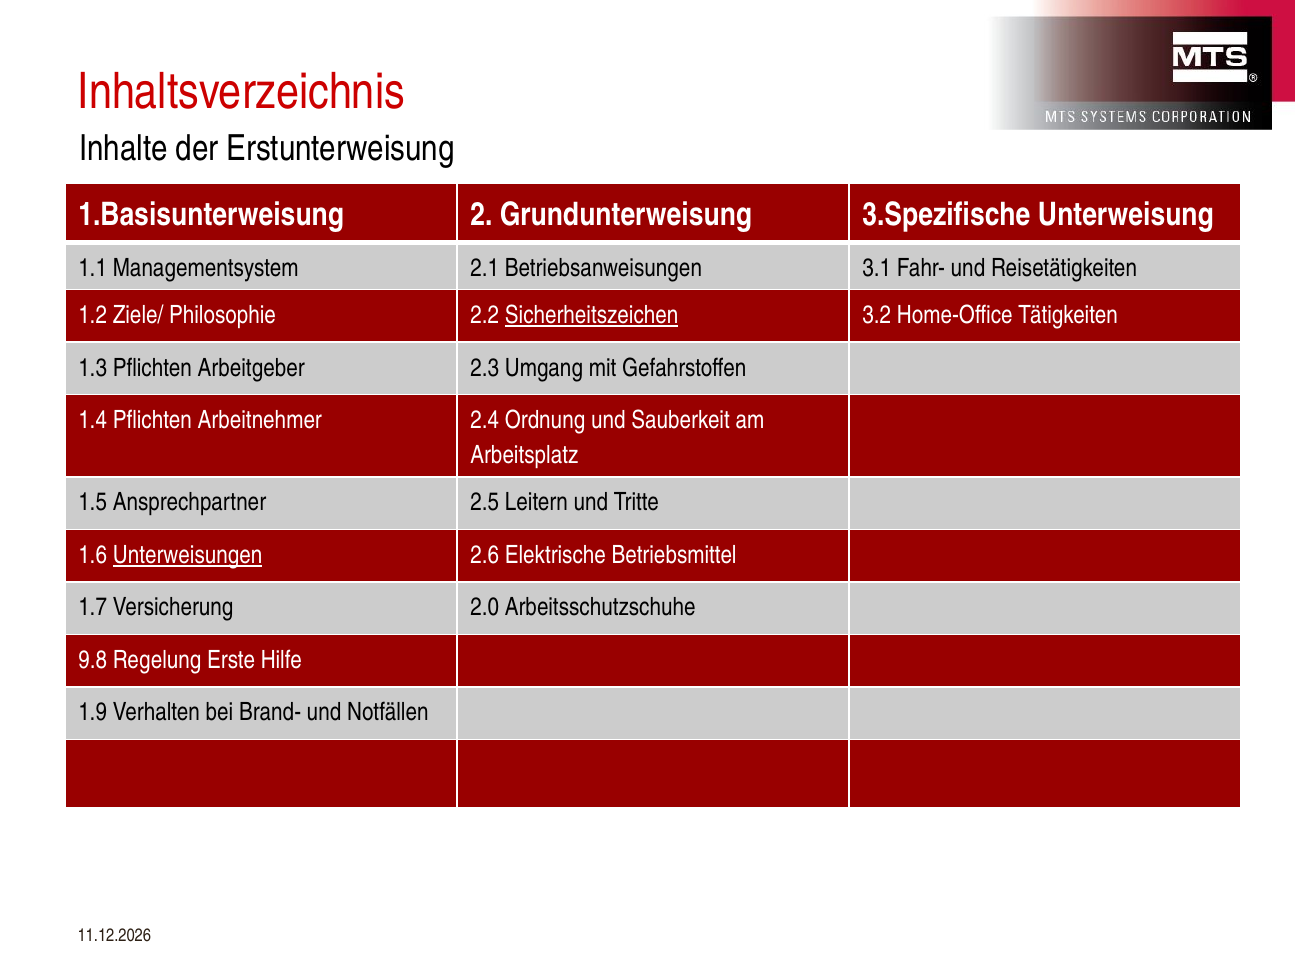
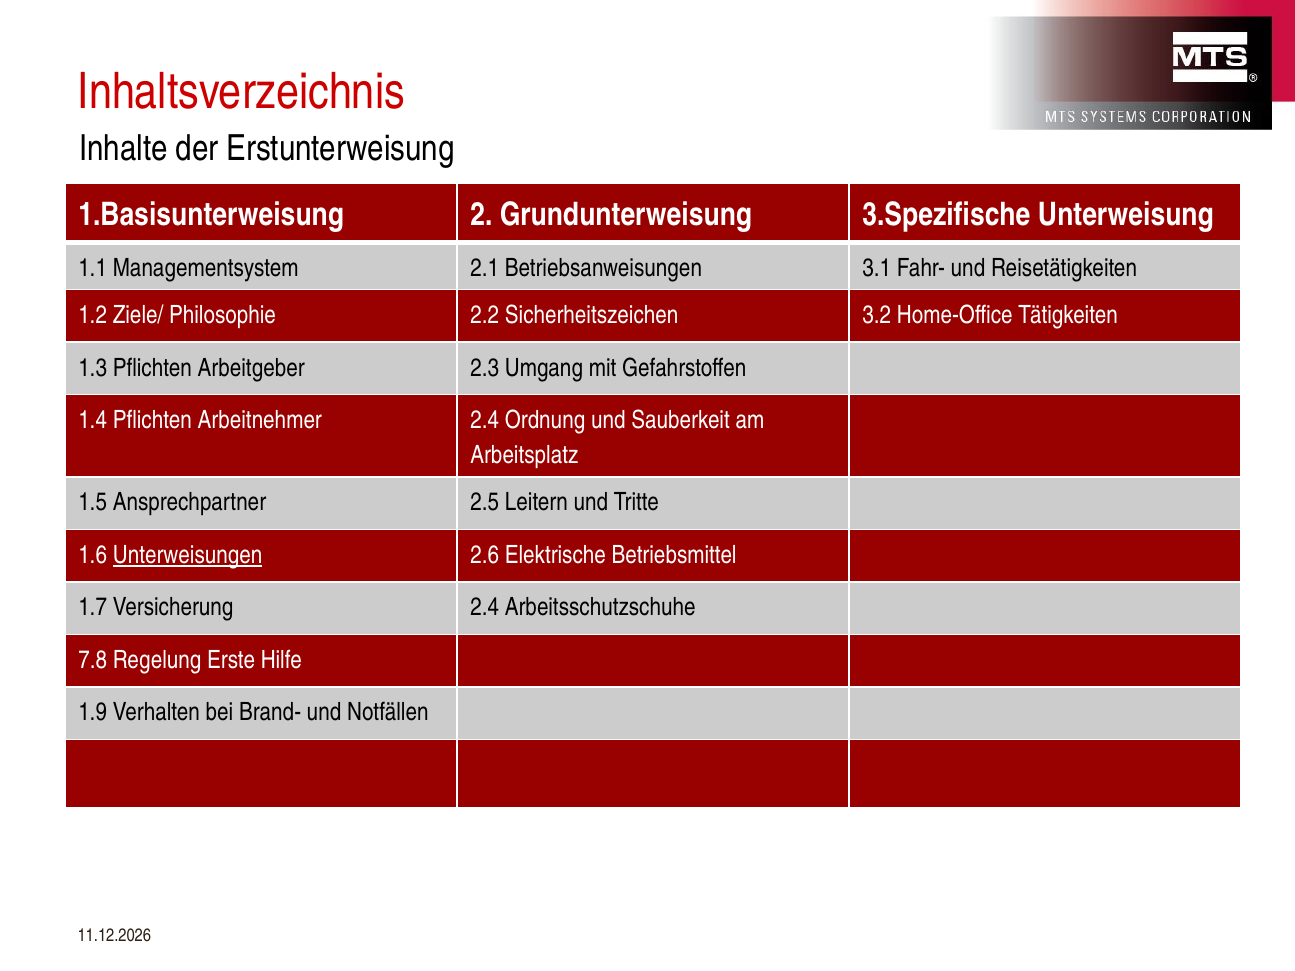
Sicherheitszeichen underline: present -> none (592, 315)
Versicherung 2.0: 2.0 -> 2.4 (485, 608)
9.8: 9.8 -> 7.8 (93, 660)
